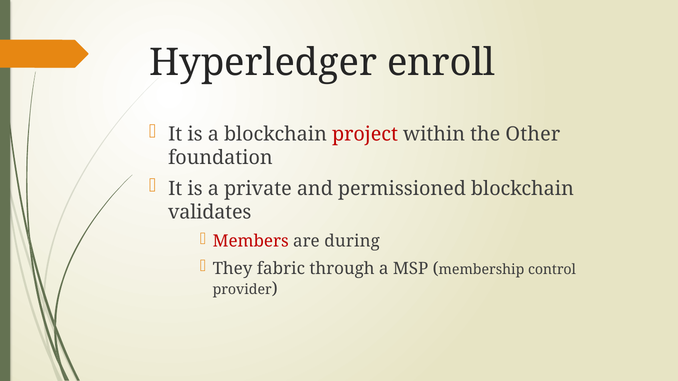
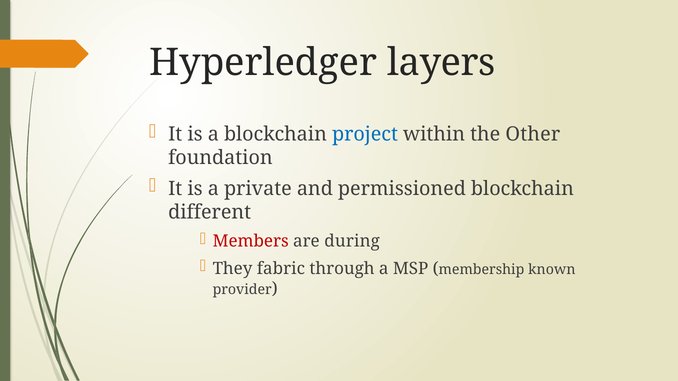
enroll: enroll -> layers (441, 63)
project colour: red -> blue (365, 134)
validates: validates -> different (210, 213)
control: control -> known (552, 270)
